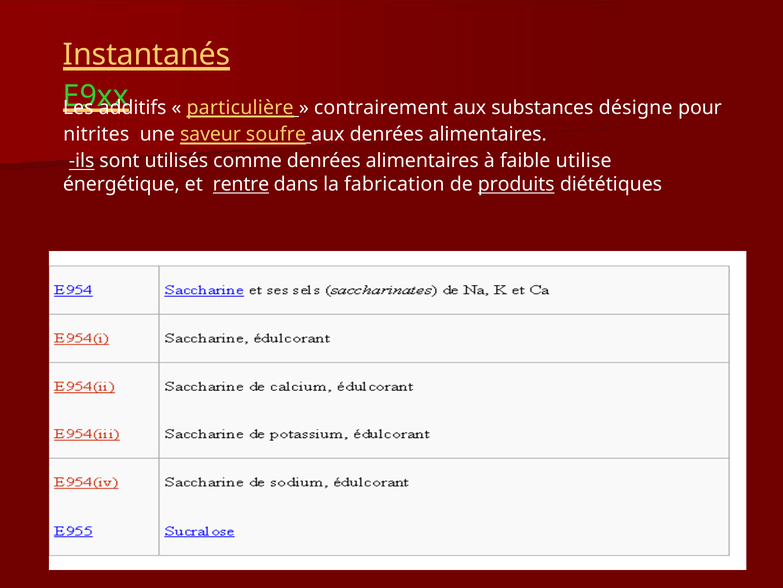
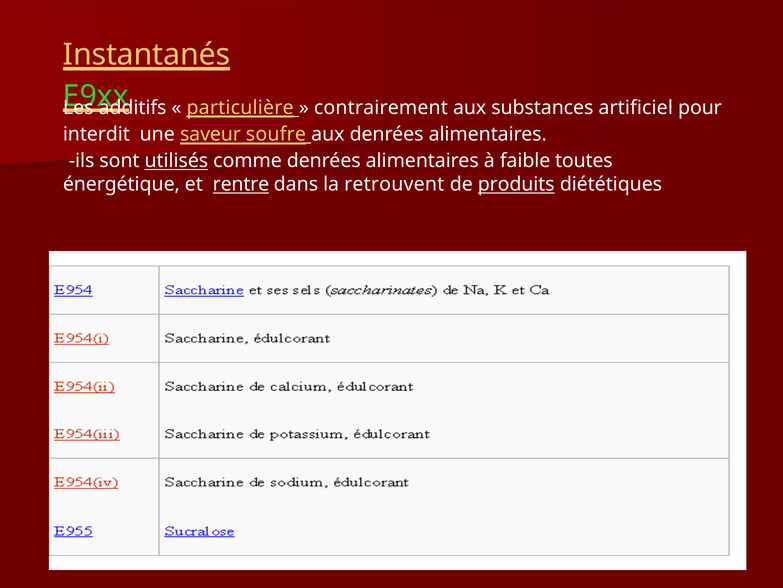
désigne: désigne -> artificiel (636, 108)
nitrites: nitrites -> interdit (96, 134)
ils underline: present -> none (82, 161)
utilisés underline: none -> present (176, 161)
utilise: utilise -> toutes (584, 161)
fabrication: fabrication -> retrouvent (394, 184)
